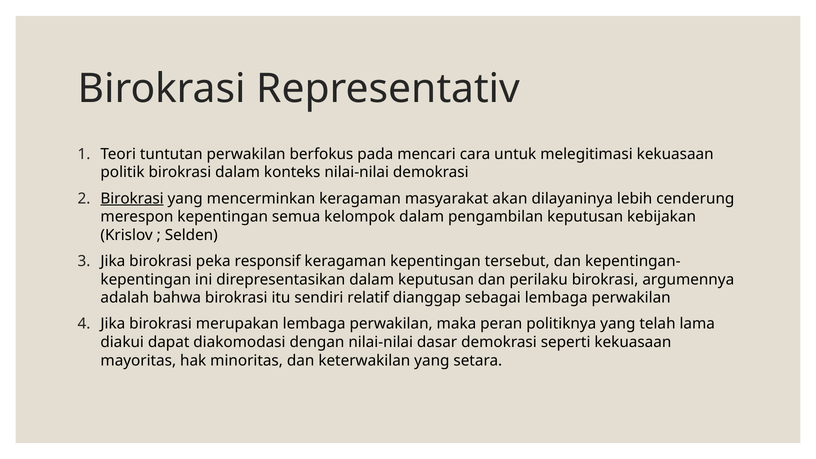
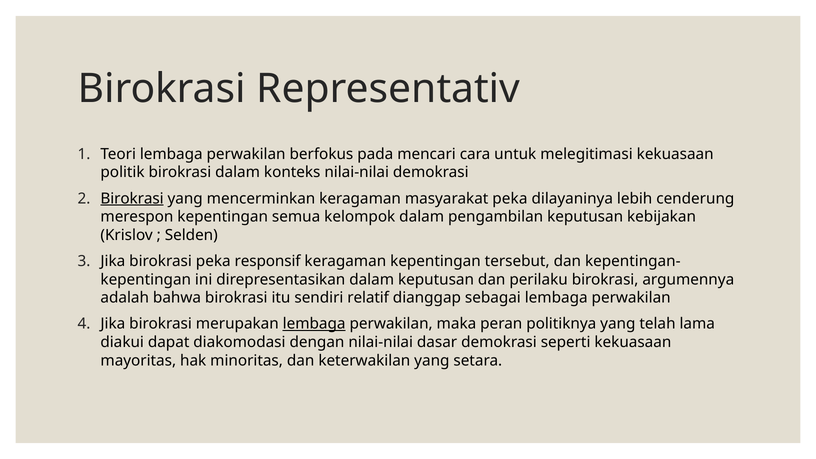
Teori tuntutan: tuntutan -> lembaga (171, 154)
masyarakat akan: akan -> peka (510, 198)
lembaga underline: none -> present (314, 324)
